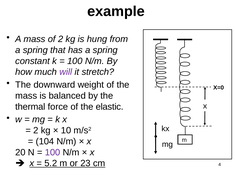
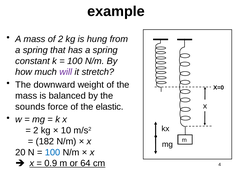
thermal: thermal -> sounds (30, 107)
104: 104 -> 182 (45, 142)
100 colour: purple -> blue (53, 153)
5.2: 5.2 -> 0.9 (51, 164)
23: 23 -> 64 (85, 164)
